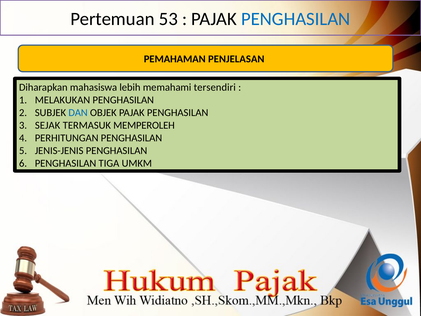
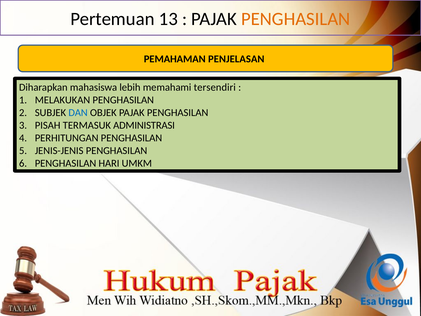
53: 53 -> 13 (168, 19)
PENGHASILAN colour: blue -> orange (296, 19)
SEJAK: SEJAK -> PISAH (48, 125)
MEMPEROLEH: MEMPEROLEH -> ADMINISTRASI (144, 125)
TIGA: TIGA -> HARI (109, 163)
